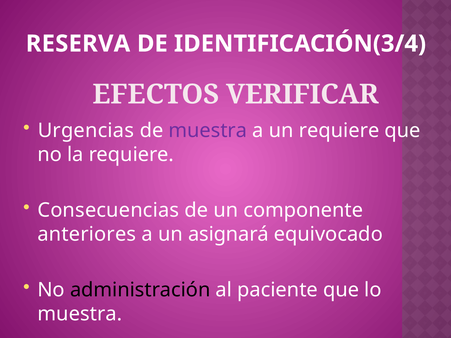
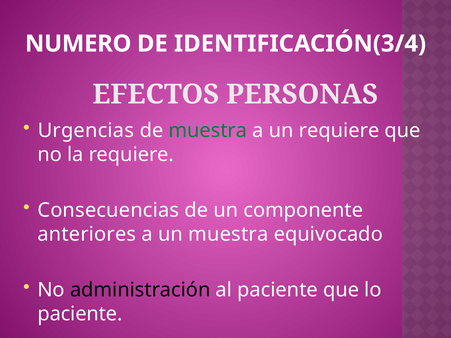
RESERVA: RESERVA -> NUMERO (78, 44)
VERIFICAR: VERIFICAR -> PERSONAS (302, 94)
muestra colour: purple -> green (208, 131)
un asignará: asignará -> muestra (228, 234)
muestra: muestra -> paciente (80, 314)
